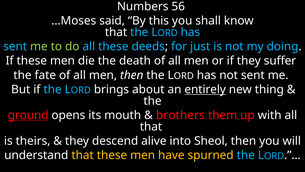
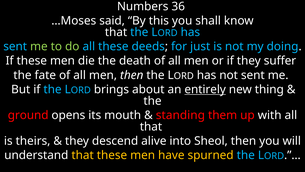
56: 56 -> 36 (178, 6)
ground underline: present -> none (28, 115)
brothers: brothers -> standing (180, 115)
